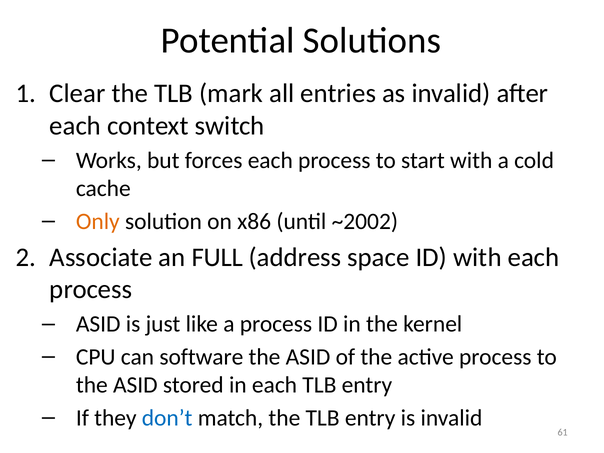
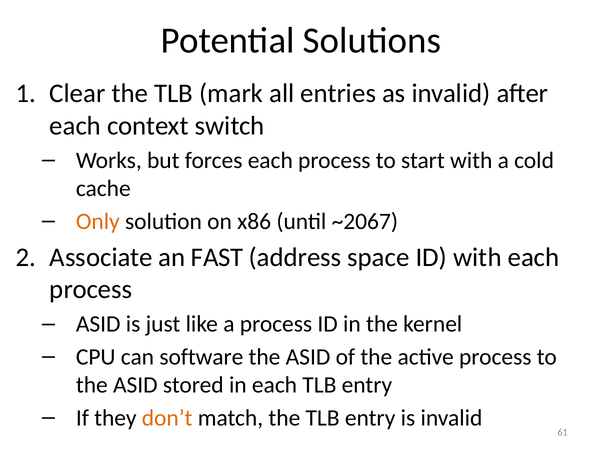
~2002: ~2002 -> ~2067 (365, 221)
FULL: FULL -> FAST (217, 257)
don’t colour: blue -> orange (167, 418)
